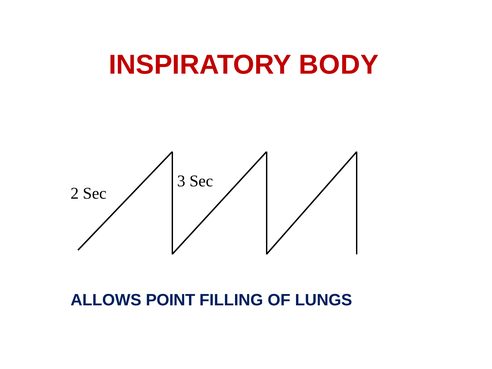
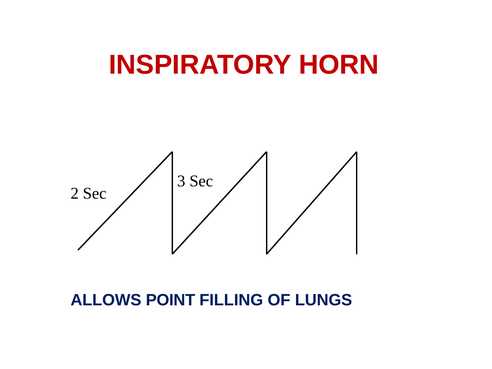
BODY: BODY -> HORN (339, 65)
